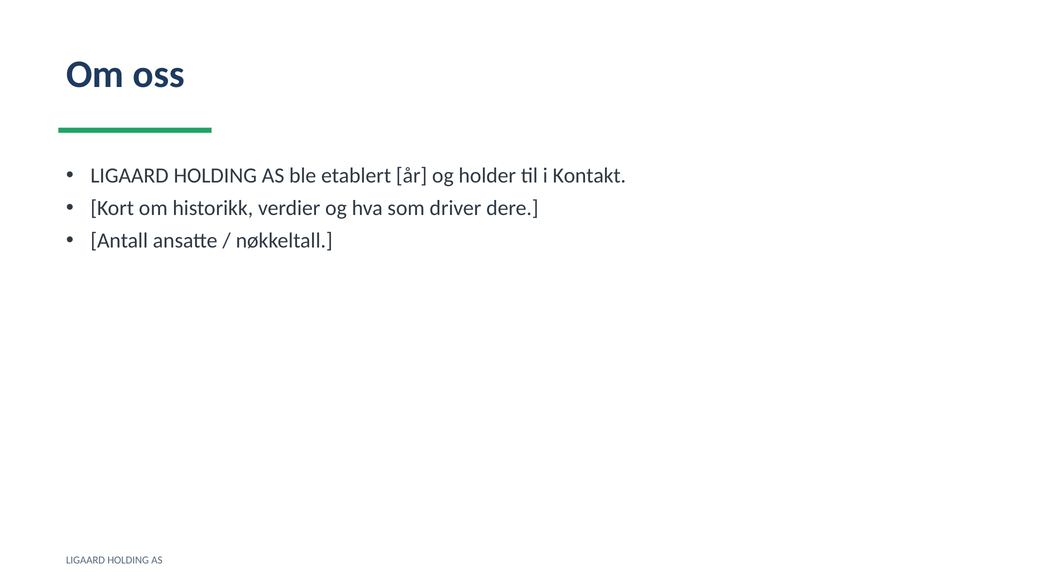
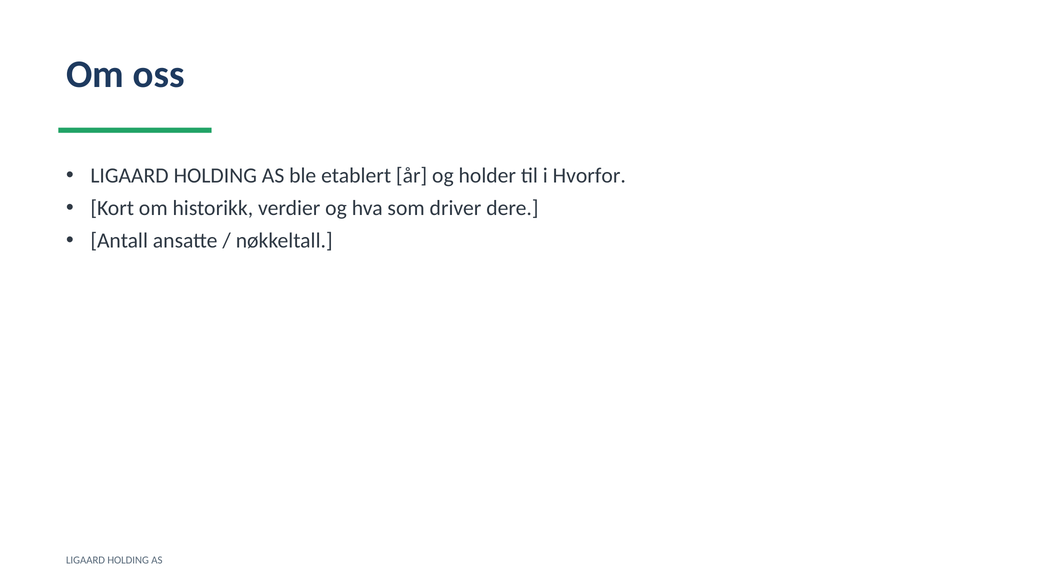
Kontakt: Kontakt -> Hvorfor (589, 176)
